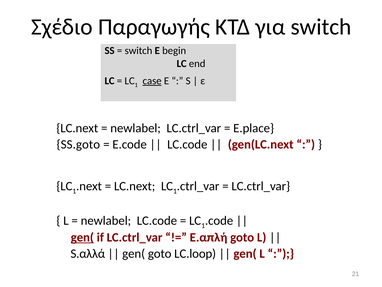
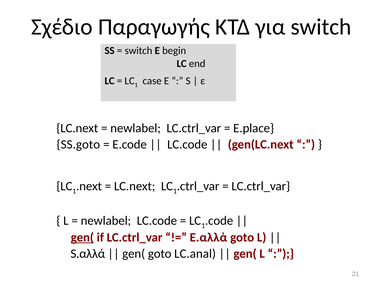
case underline: present -> none (152, 81)
E.απλή: E.απλή -> E.αλλά (208, 237)
LC.loop: LC.loop -> LC.anal (195, 253)
